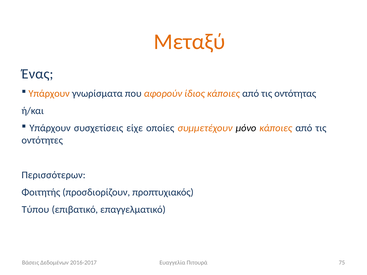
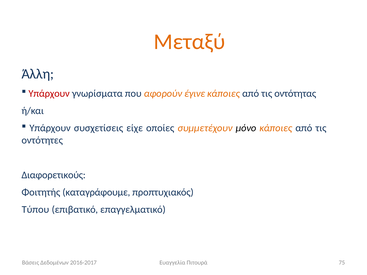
Ένας: Ένας -> Άλλη (38, 74)
Υπάρχουν colour: orange -> red (49, 94)
ίδιος: ίδιος -> έγινε (195, 94)
Περισσότερων: Περισσότερων -> Διαφορετικούς (54, 175)
προσδιορίζουν: προσδιορίζουν -> καταγράφουμε (96, 192)
